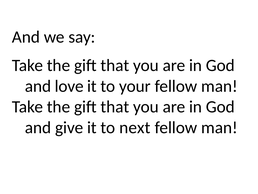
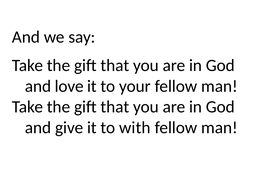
next: next -> with (135, 127)
